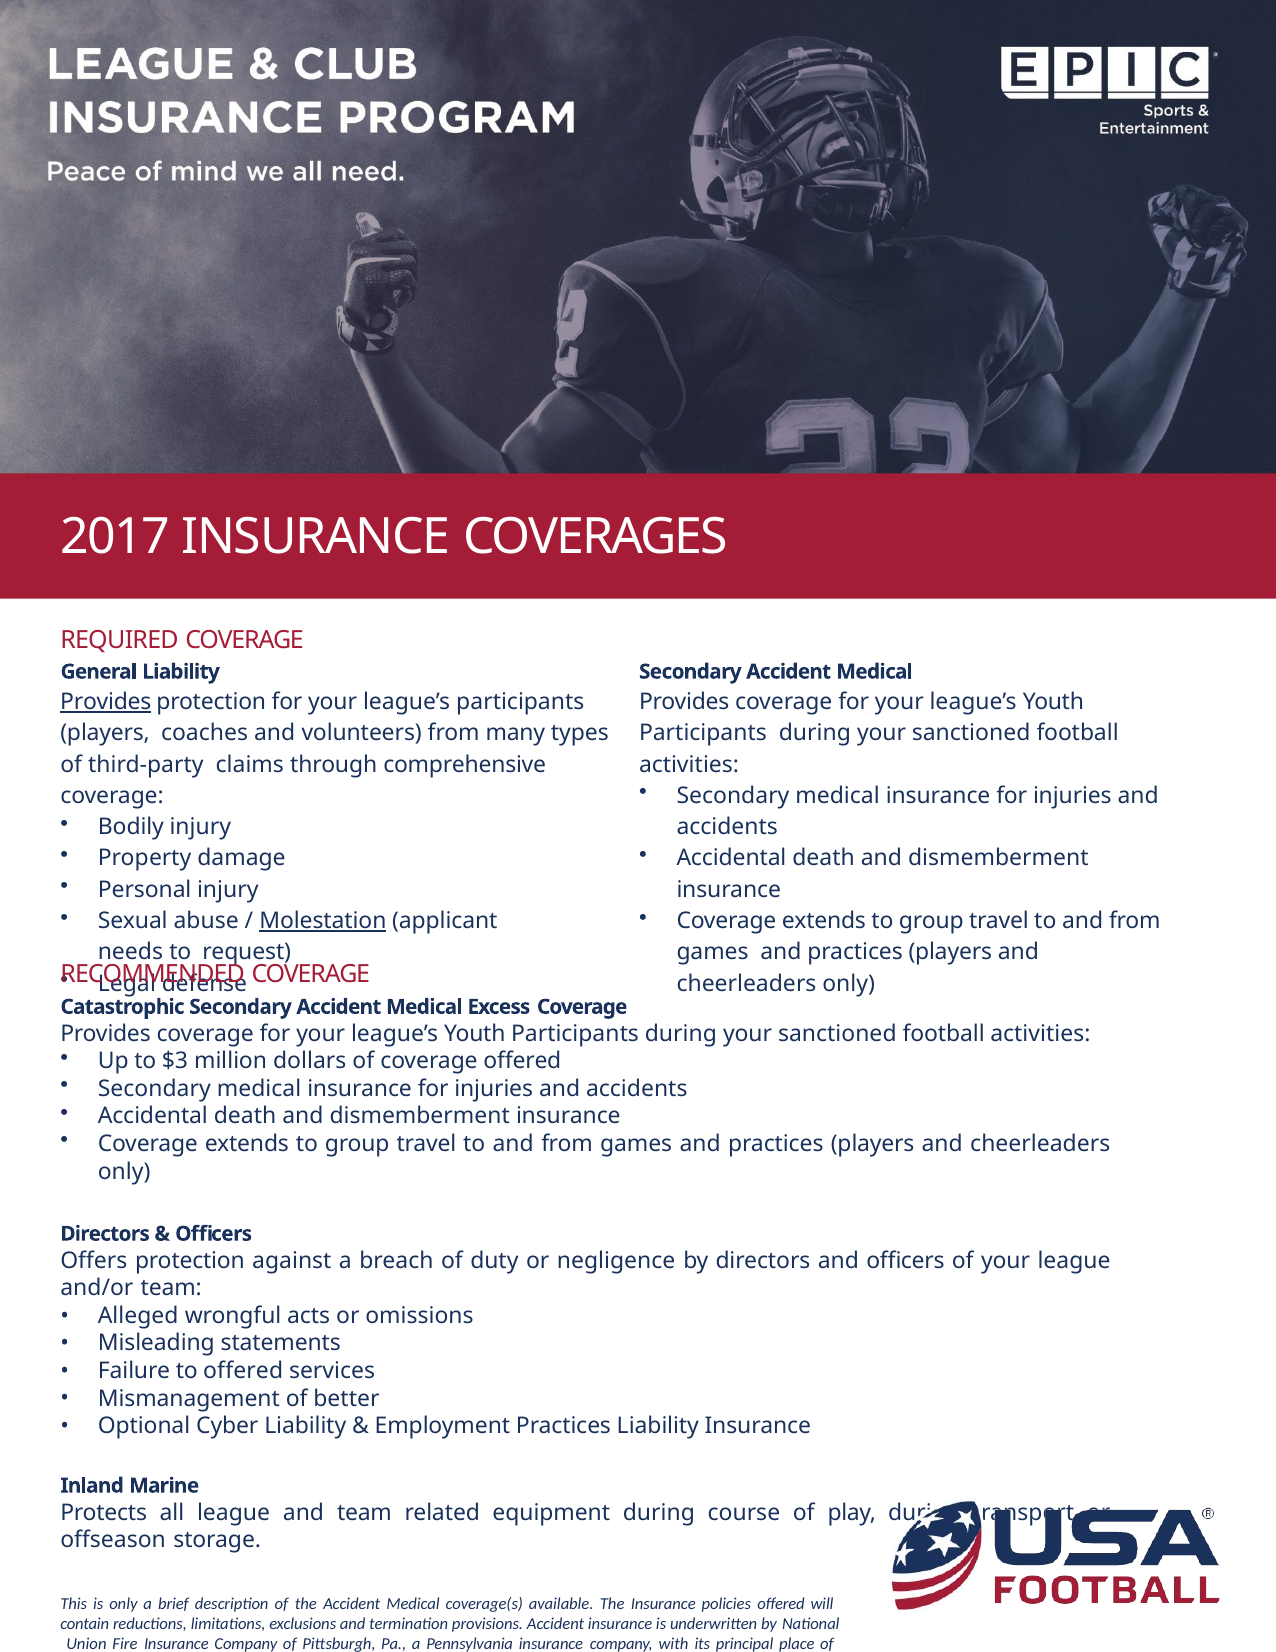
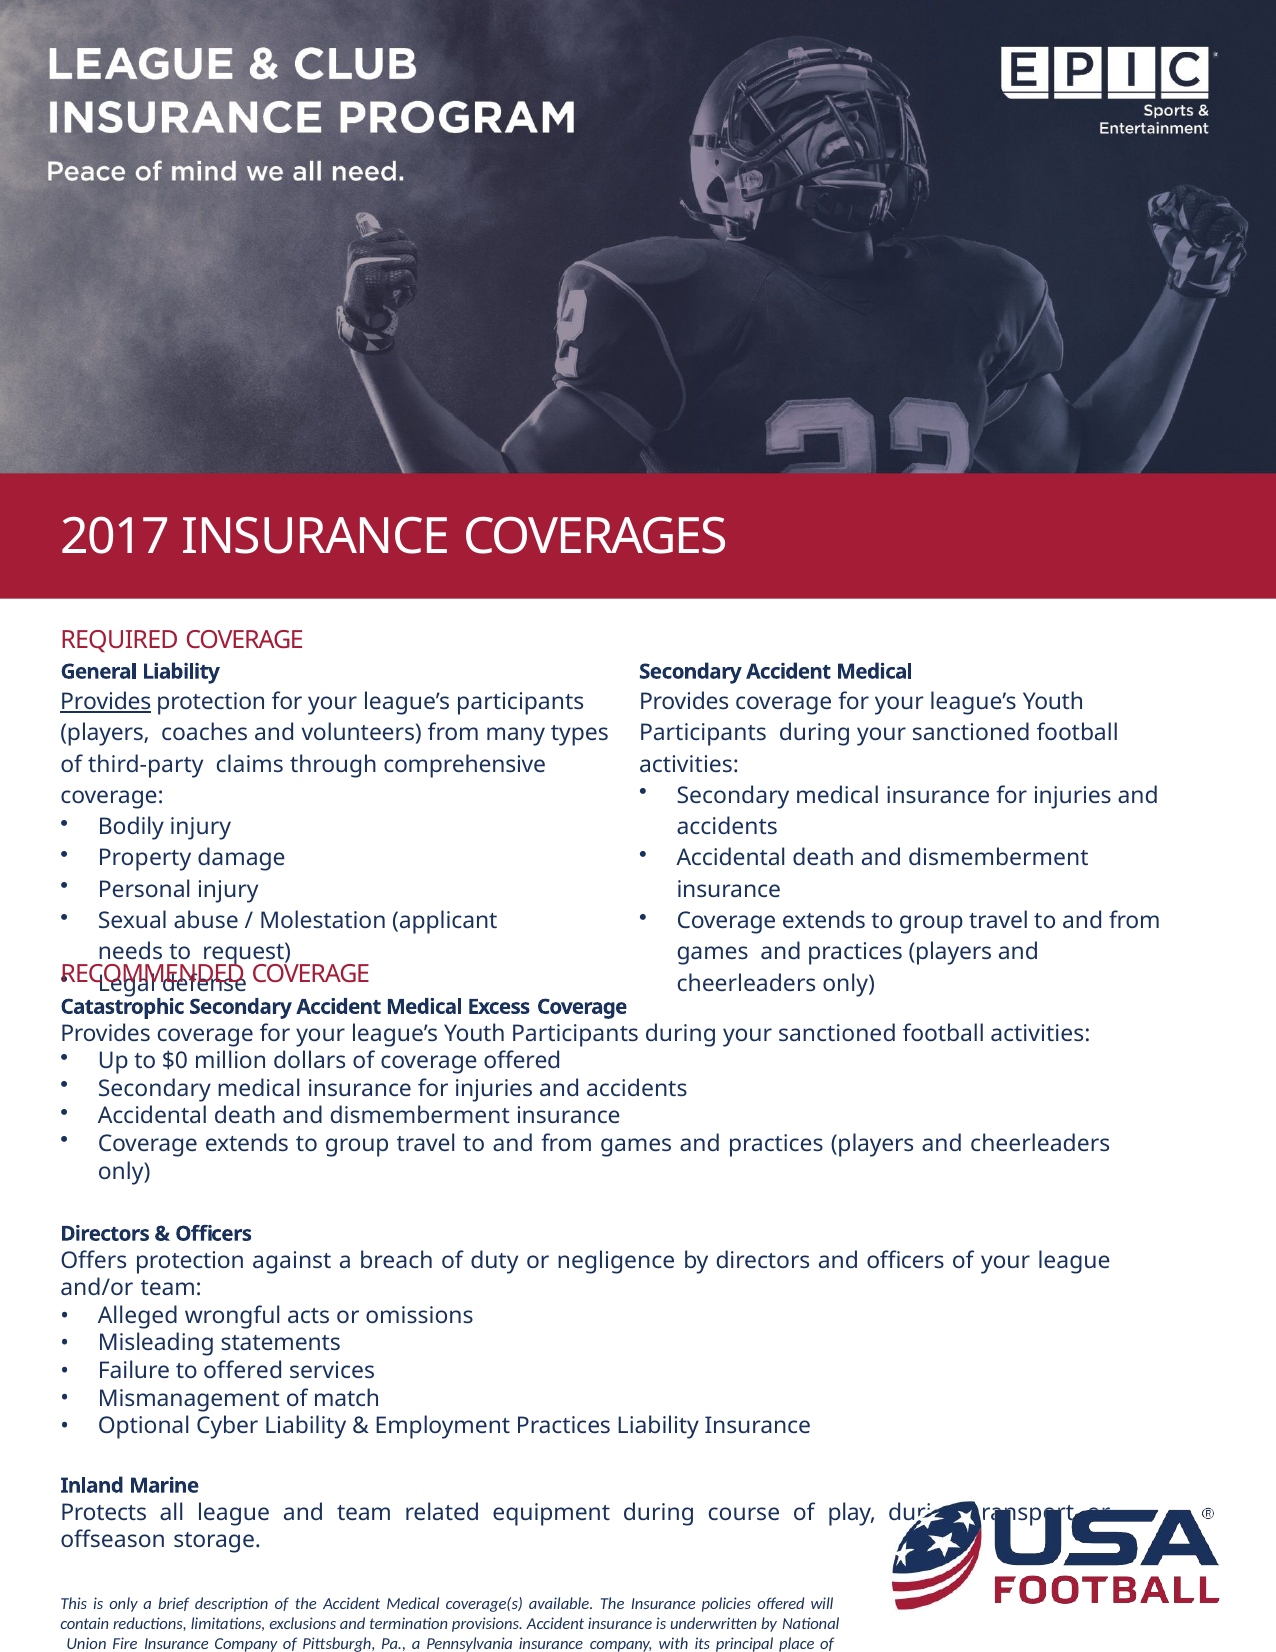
Molestation underline: present -> none (323, 921)
$3: $3 -> $0 (175, 1061)
better: better -> match (347, 1398)
